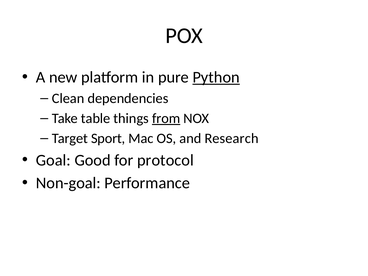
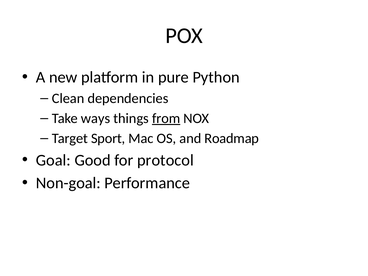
Python underline: present -> none (216, 77)
table: table -> ways (96, 118)
Research: Research -> Roadmap (232, 138)
